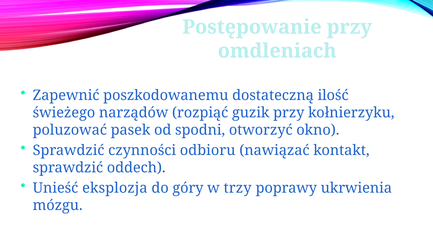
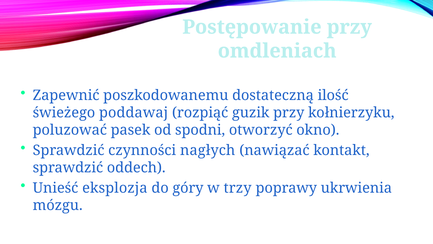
narządów: narządów -> poddawaj (134, 113)
odbioru: odbioru -> nagłych (208, 150)
